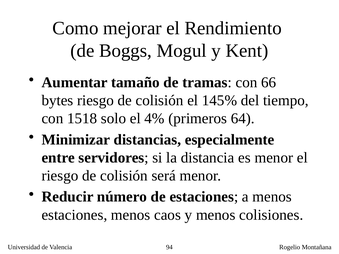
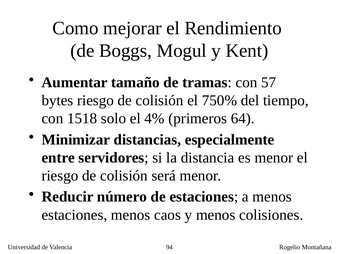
66: 66 -> 57 (269, 82)
145%: 145% -> 750% (219, 101)
